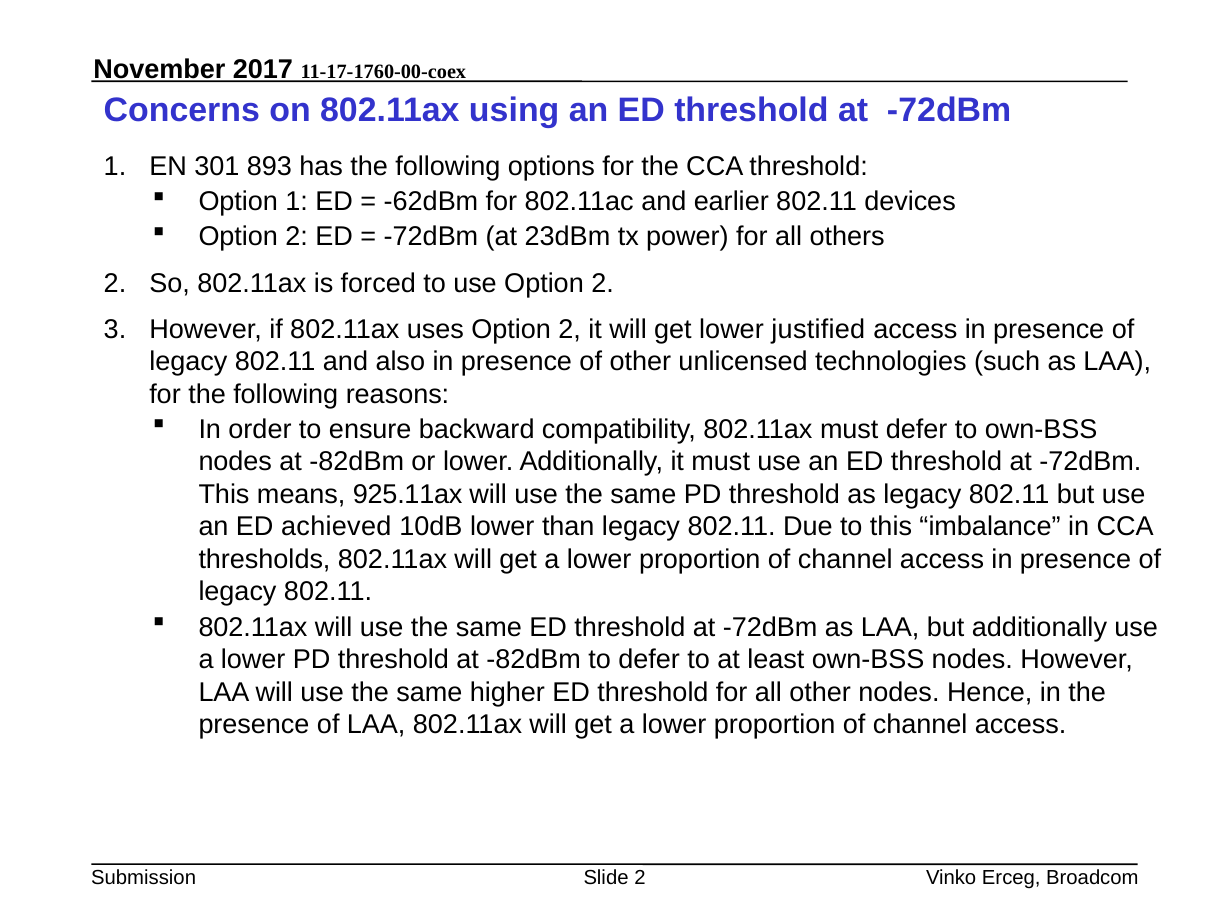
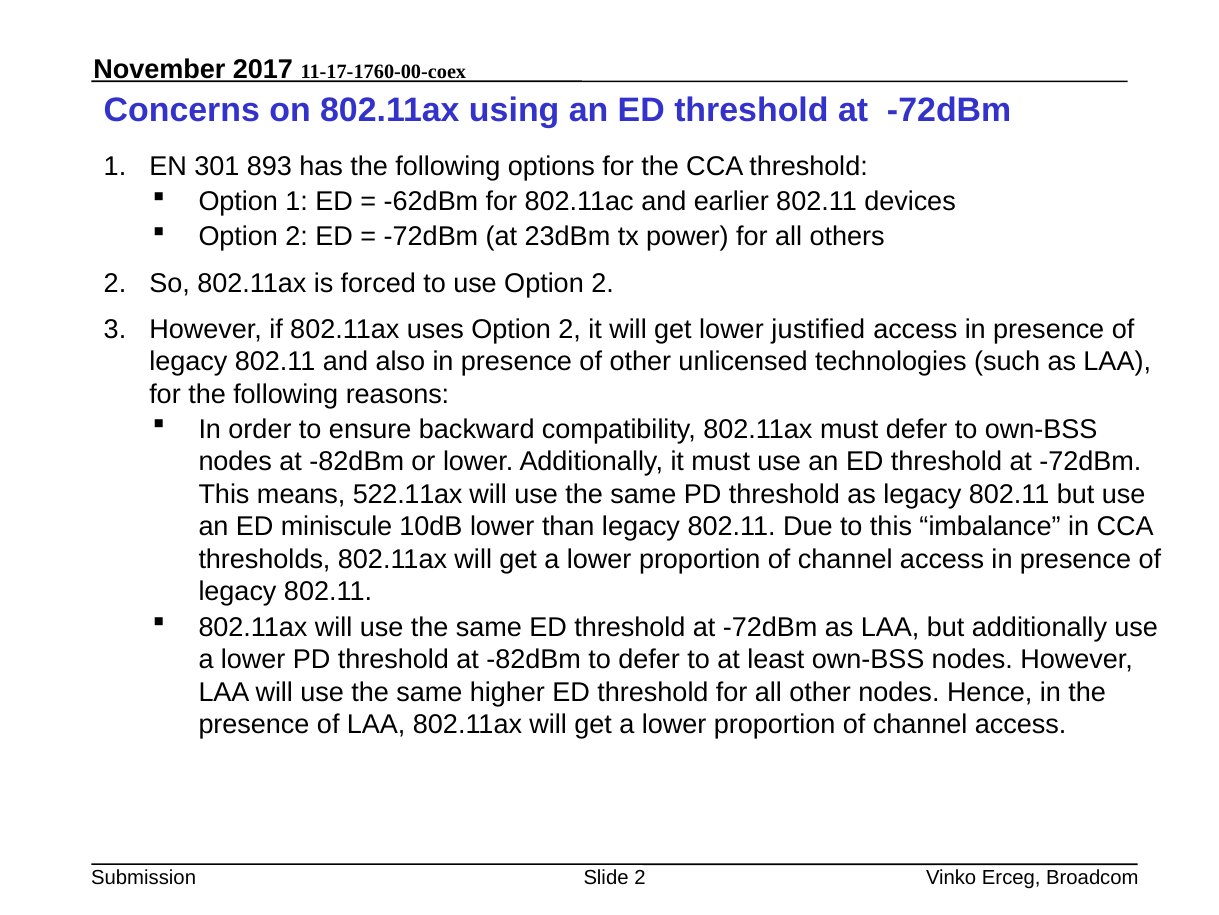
925.11ax: 925.11ax -> 522.11ax (408, 494)
achieved: achieved -> miniscule (337, 527)
